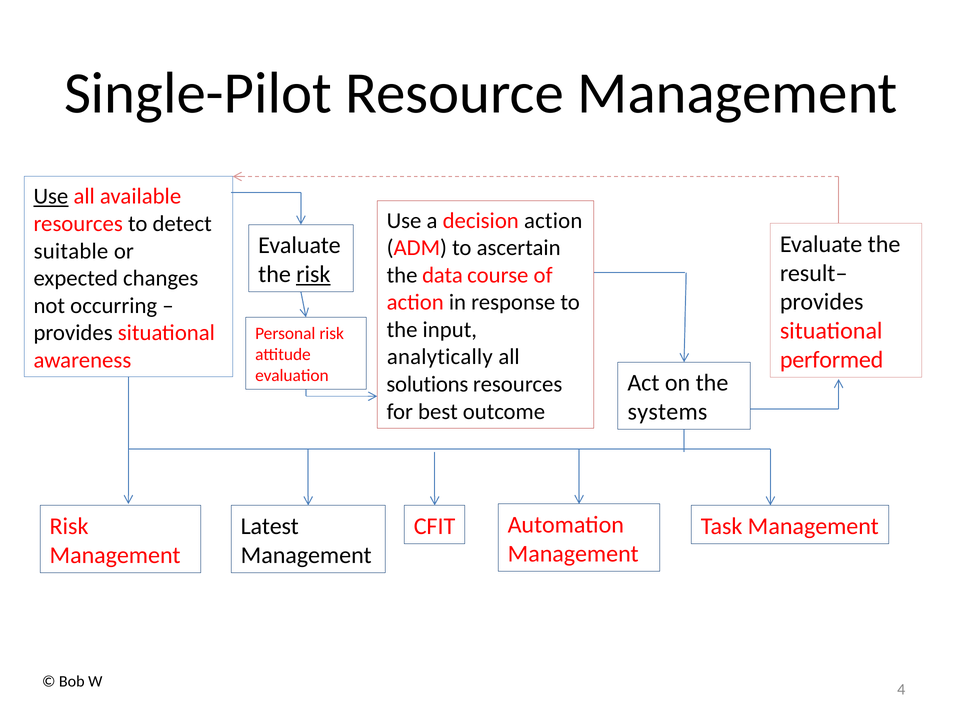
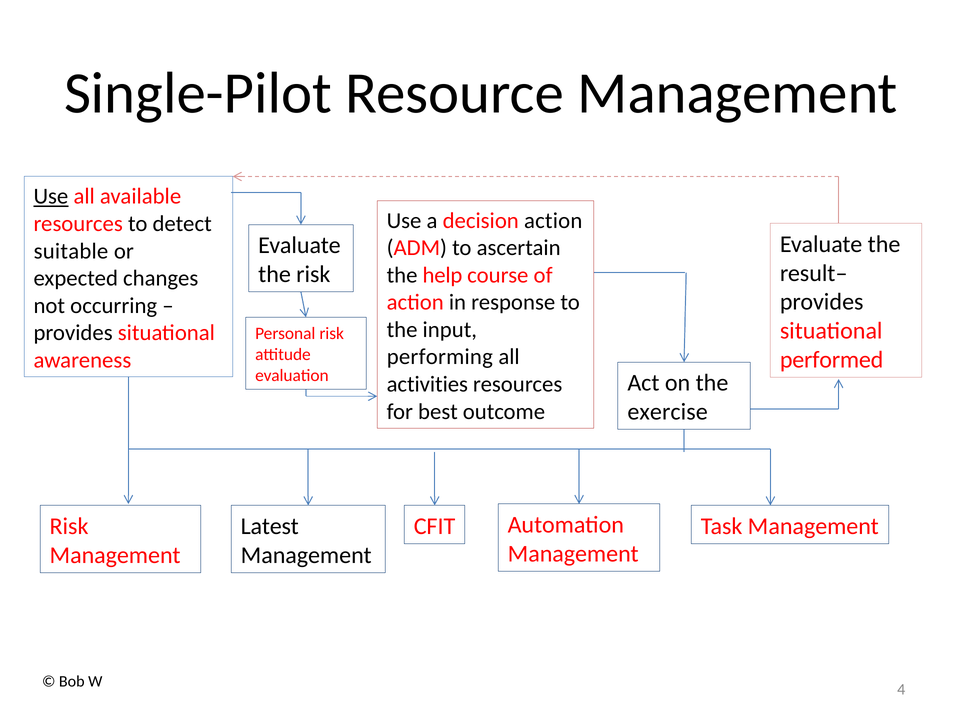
risk underline: present -> none (313, 274)
data: data -> help (442, 275)
analytically: analytically -> performing (440, 357)
solutions: solutions -> activities (427, 384)
systems: systems -> exercise (668, 412)
